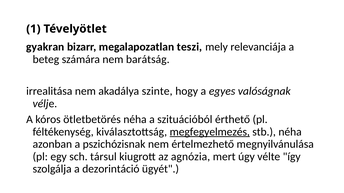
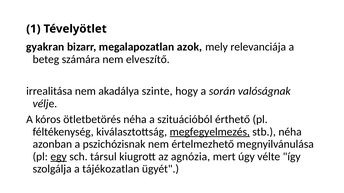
teszi: teszi -> azok (190, 47)
barátság: barátság -> elveszítő (148, 59)
egyes: egyes -> során (222, 91)
egy underline: none -> present (59, 157)
dezorintáció: dezorintáció -> tájékozatlan (111, 169)
